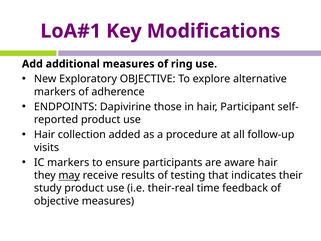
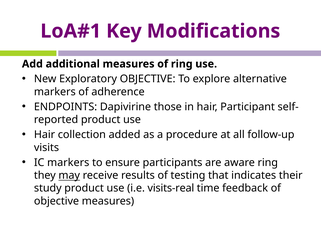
aware hair: hair -> ring (268, 162)
their-real: their-real -> visits-real (171, 188)
